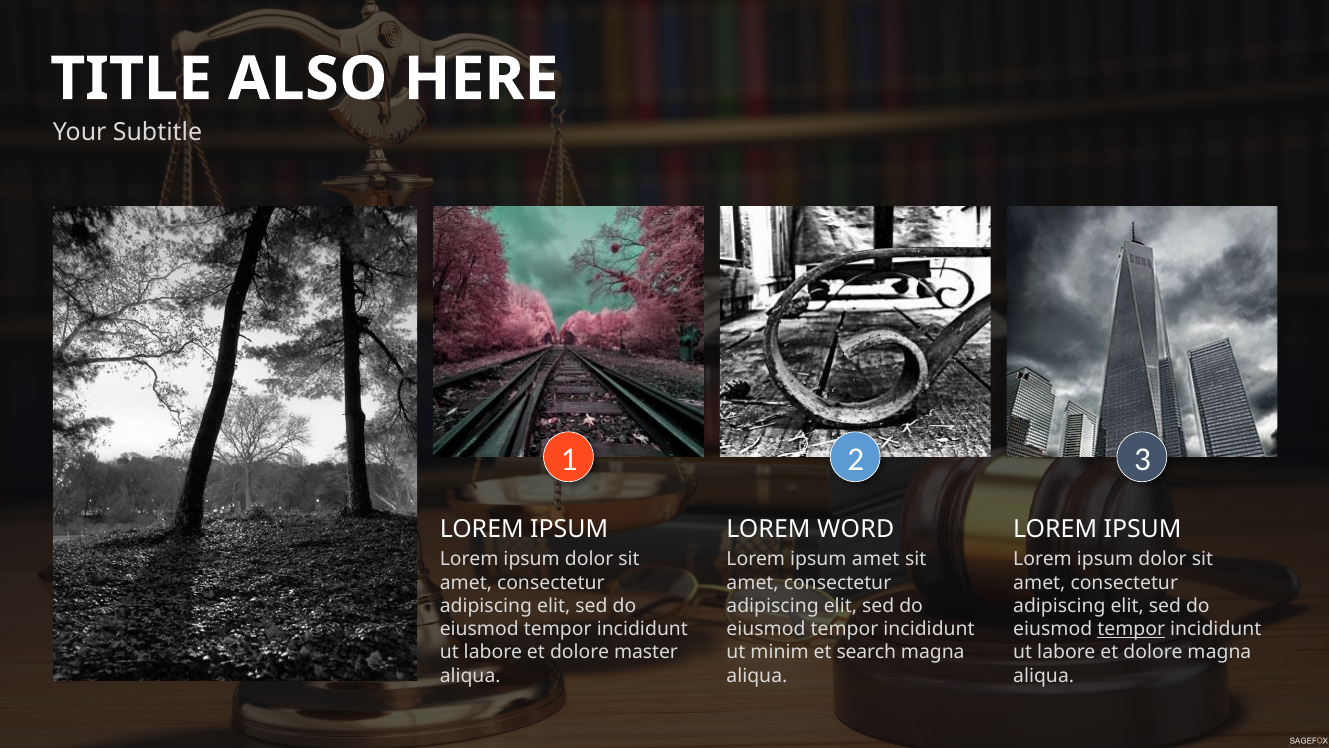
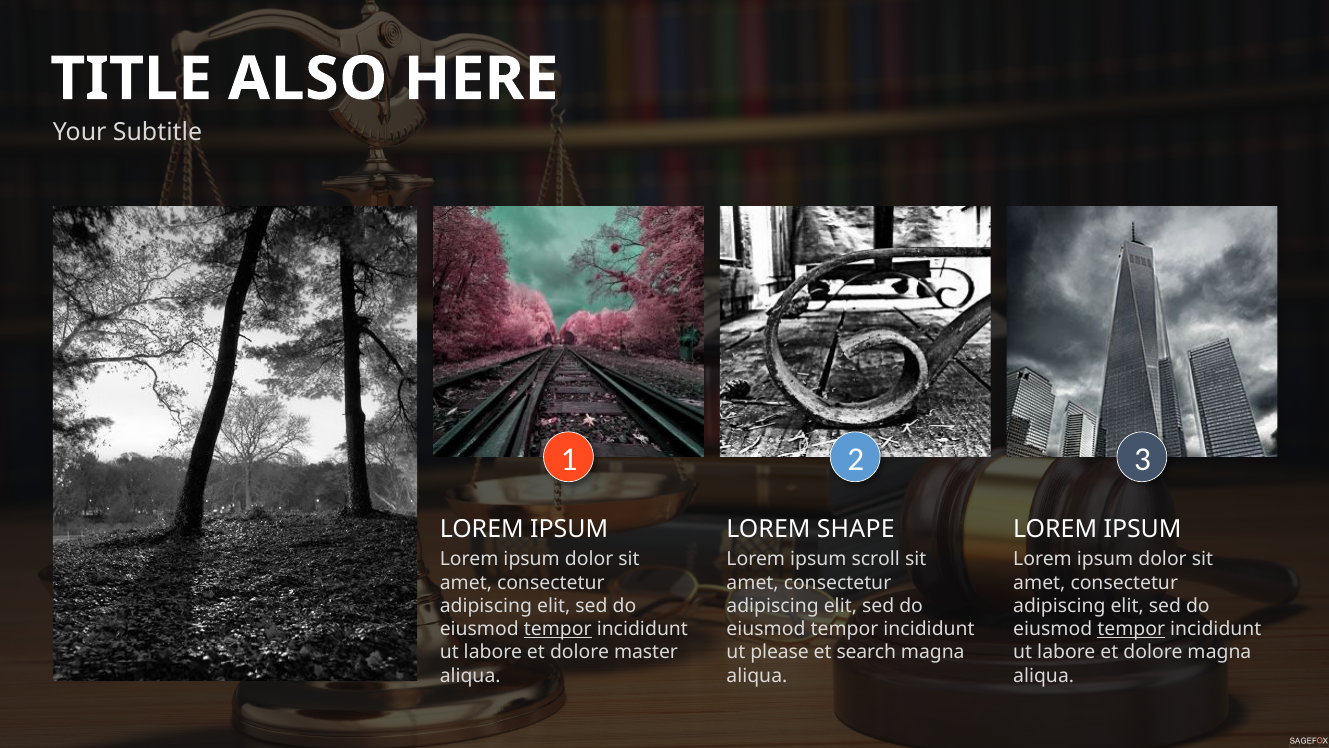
WORD: WORD -> SHAPE (856, 529)
ipsum amet: amet -> scroll (876, 559)
tempor underline: none -> present (558, 629)
minim: minim -> please (780, 652)
